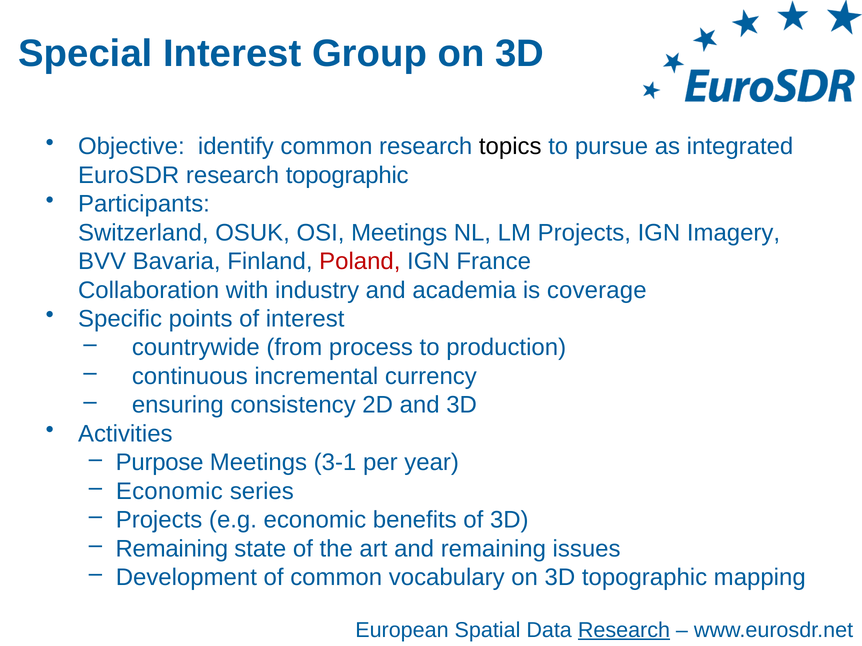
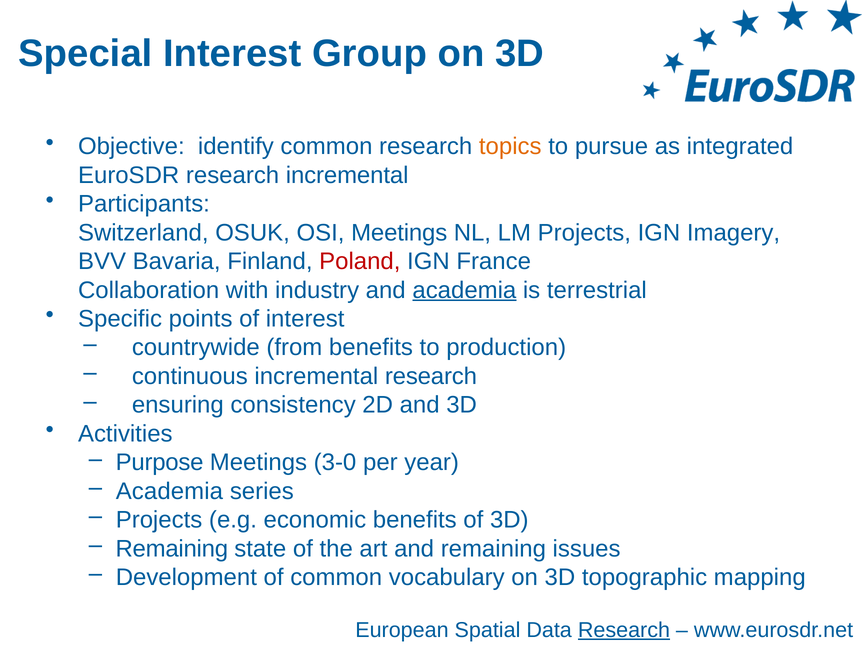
topics colour: black -> orange (510, 147)
research topographic: topographic -> incremental (347, 175)
academia underline: none -> present (464, 290)
coverage: coverage -> terrestrial (597, 290)
from process: process -> benefits (371, 348)
incremental currency: currency -> research (431, 377)
3-1: 3-1 -> 3-0 (335, 463)
Economic: Economic -> Academia (169, 492)
